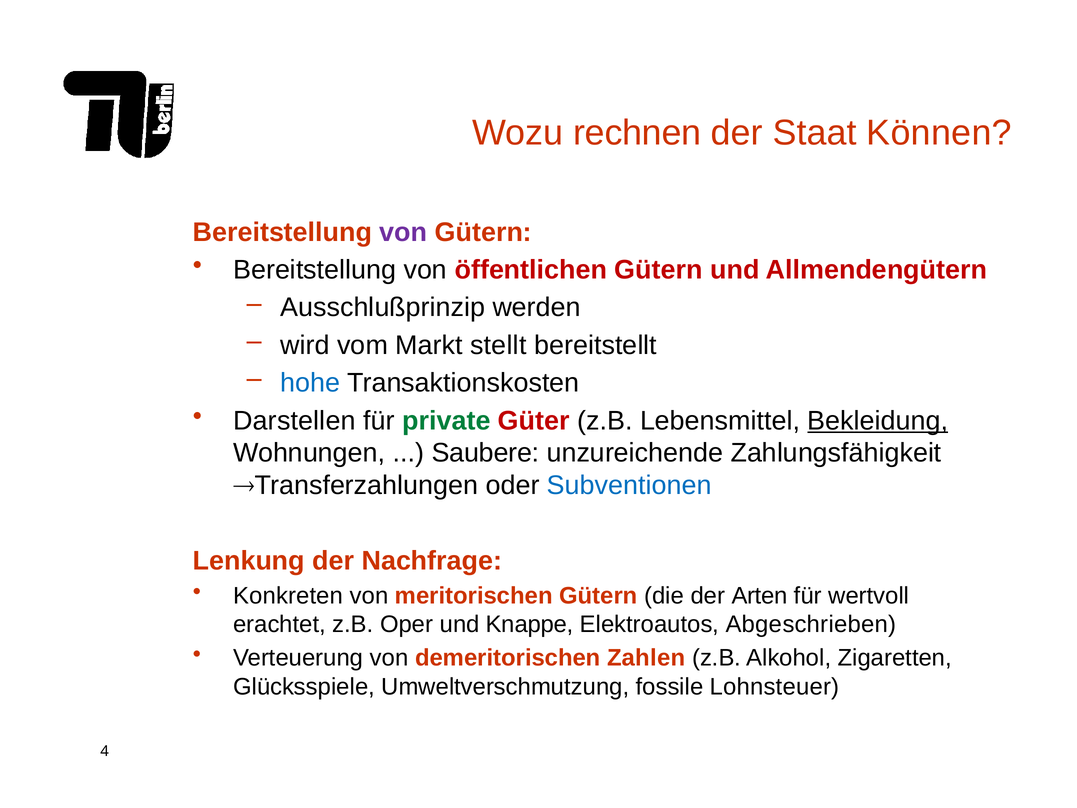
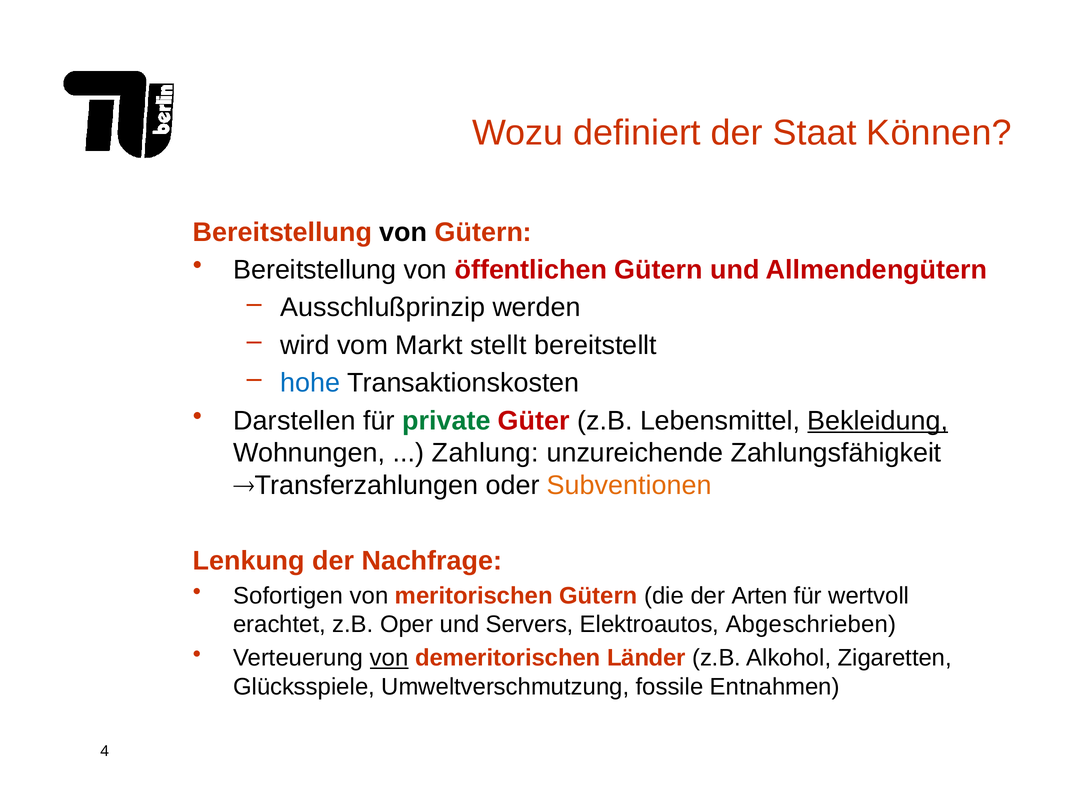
rechnen: rechnen -> definiert (637, 133)
von colour: purple -> black (403, 232)
Saubere: Saubere -> Zahlung (485, 453)
Subventionen colour: blue -> orange (629, 485)
Konkreten: Konkreten -> Sofortigen (288, 596)
Knappe: Knappe -> Servers (530, 624)
von underline: none -> present (389, 658)
Zahlen: Zahlen -> Länder (646, 658)
Lohnsteuer: Lohnsteuer -> Entnahmen (775, 687)
